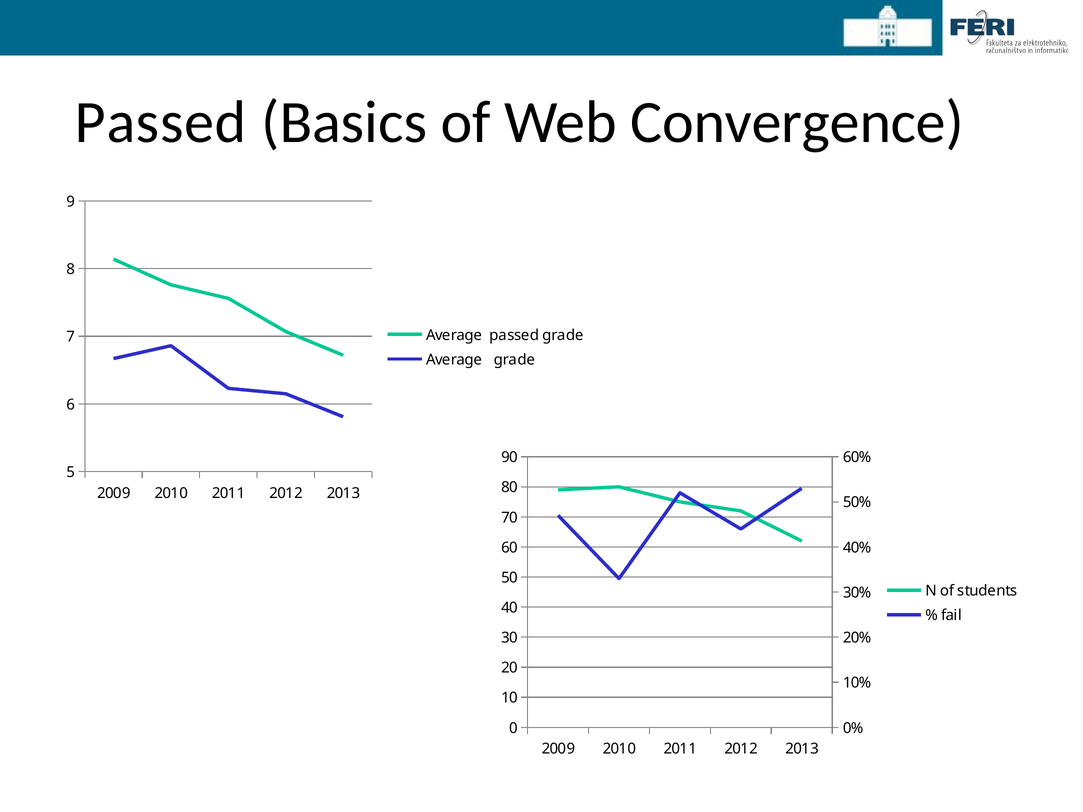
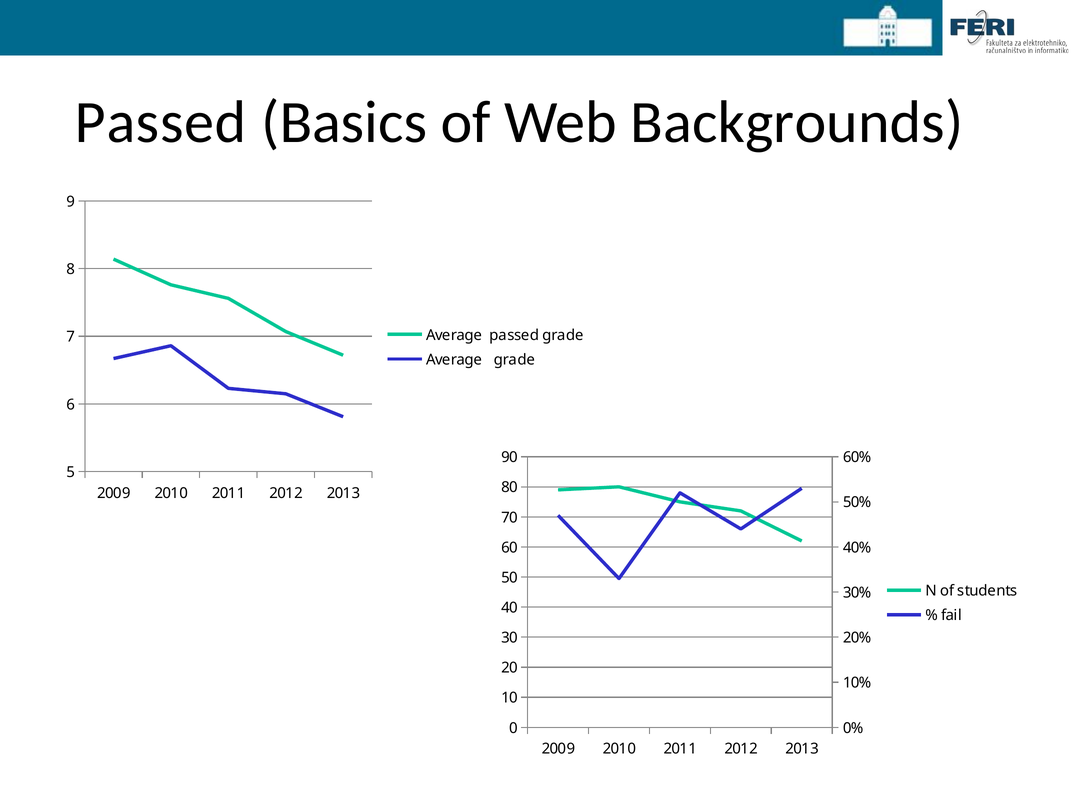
Convergence: Convergence -> Backgrounds (797, 123)
